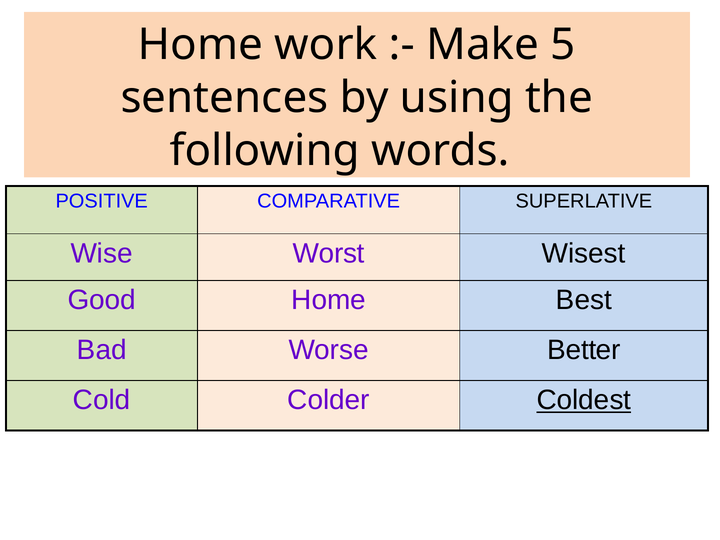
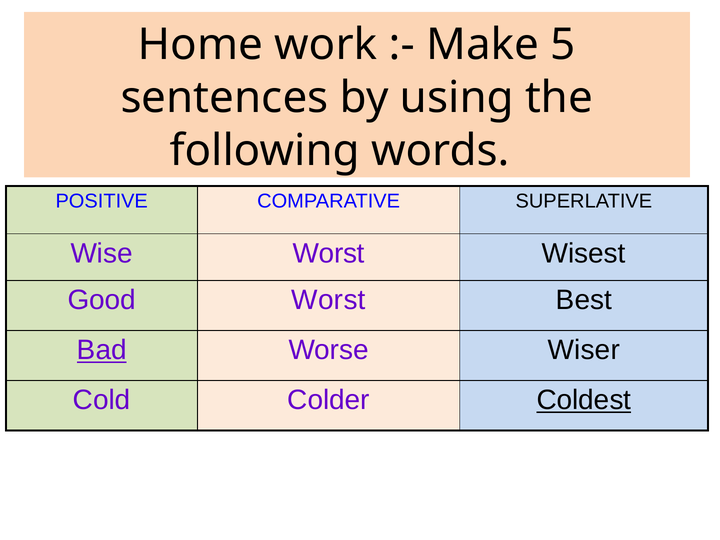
Good Home: Home -> Worst (328, 300)
Bad underline: none -> present (102, 350)
Better: Better -> Wiser (584, 350)
